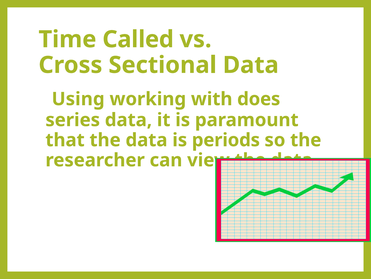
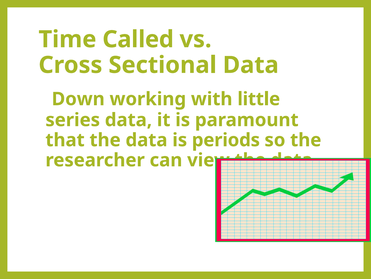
Using: Using -> Down (78, 99)
does: does -> little (259, 99)
